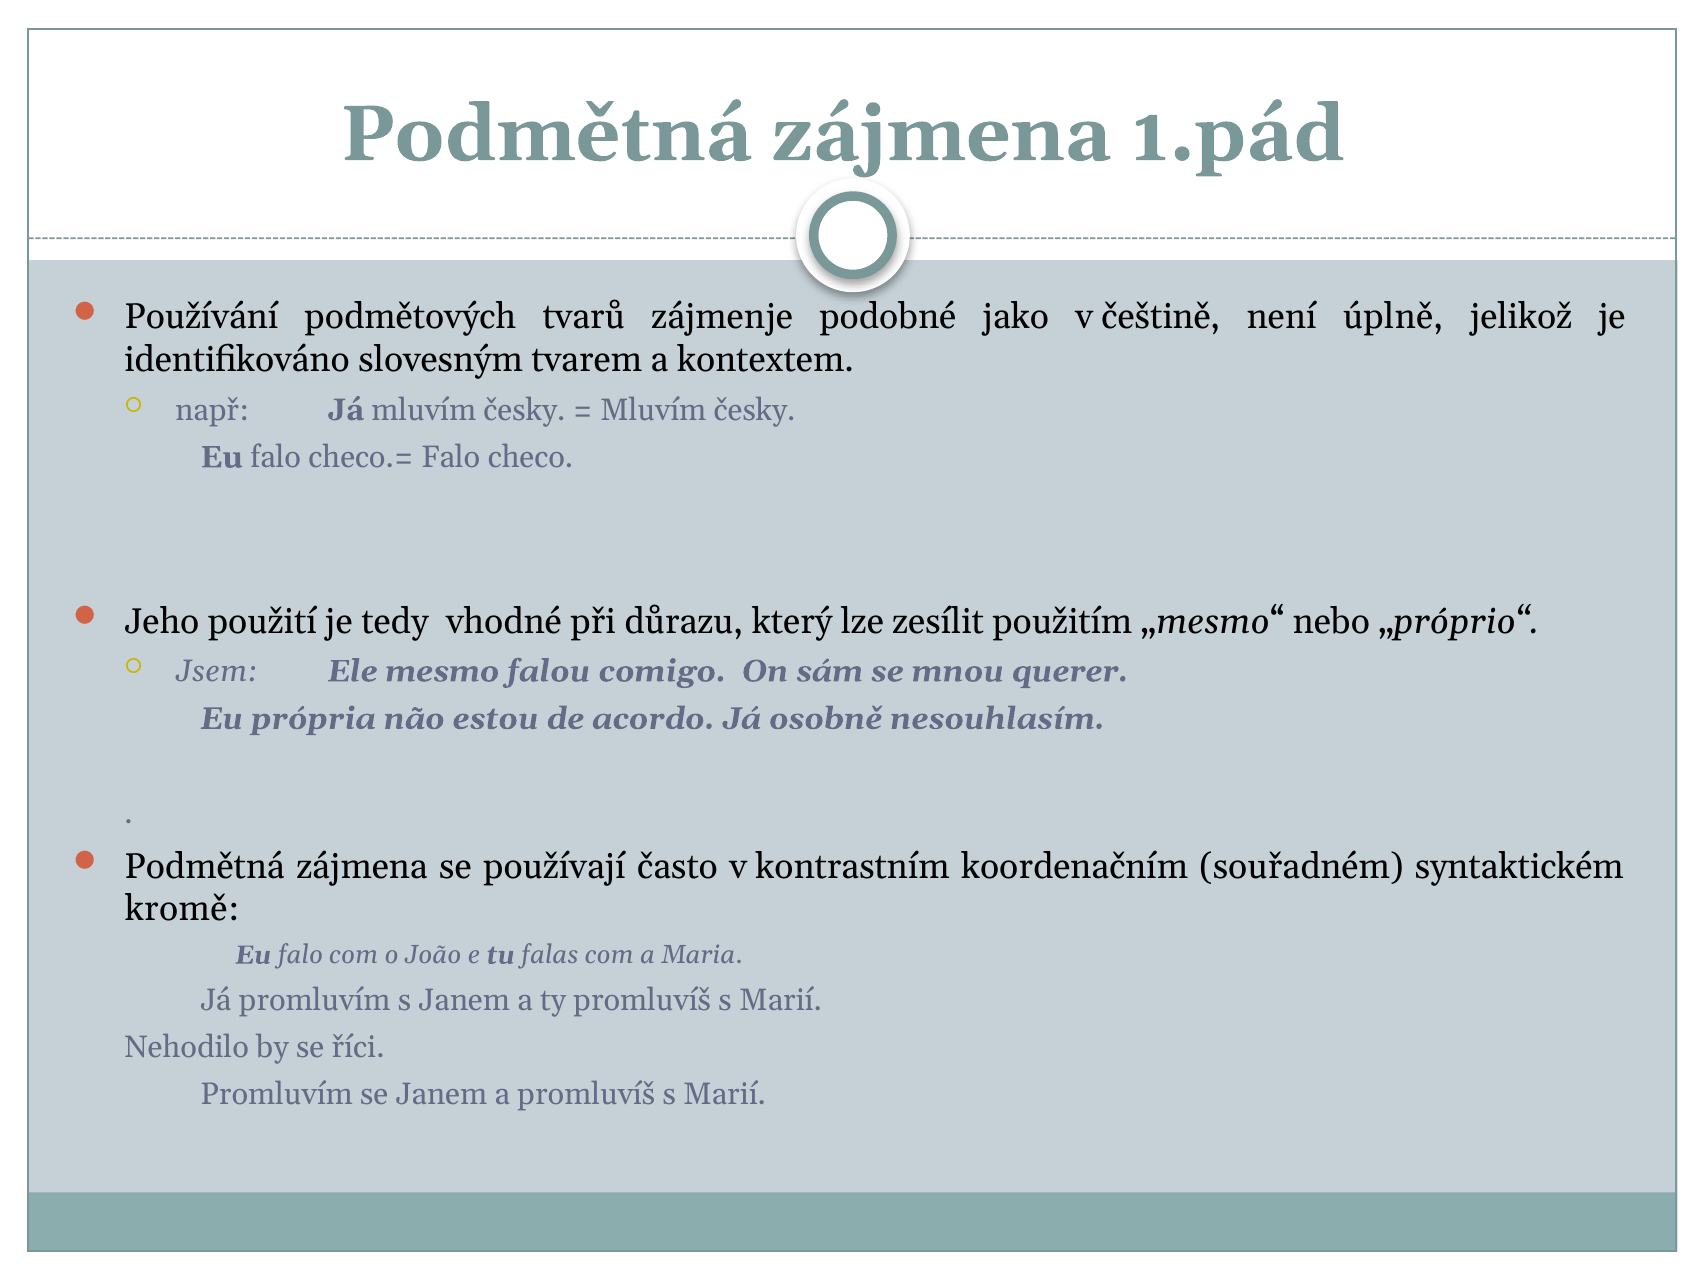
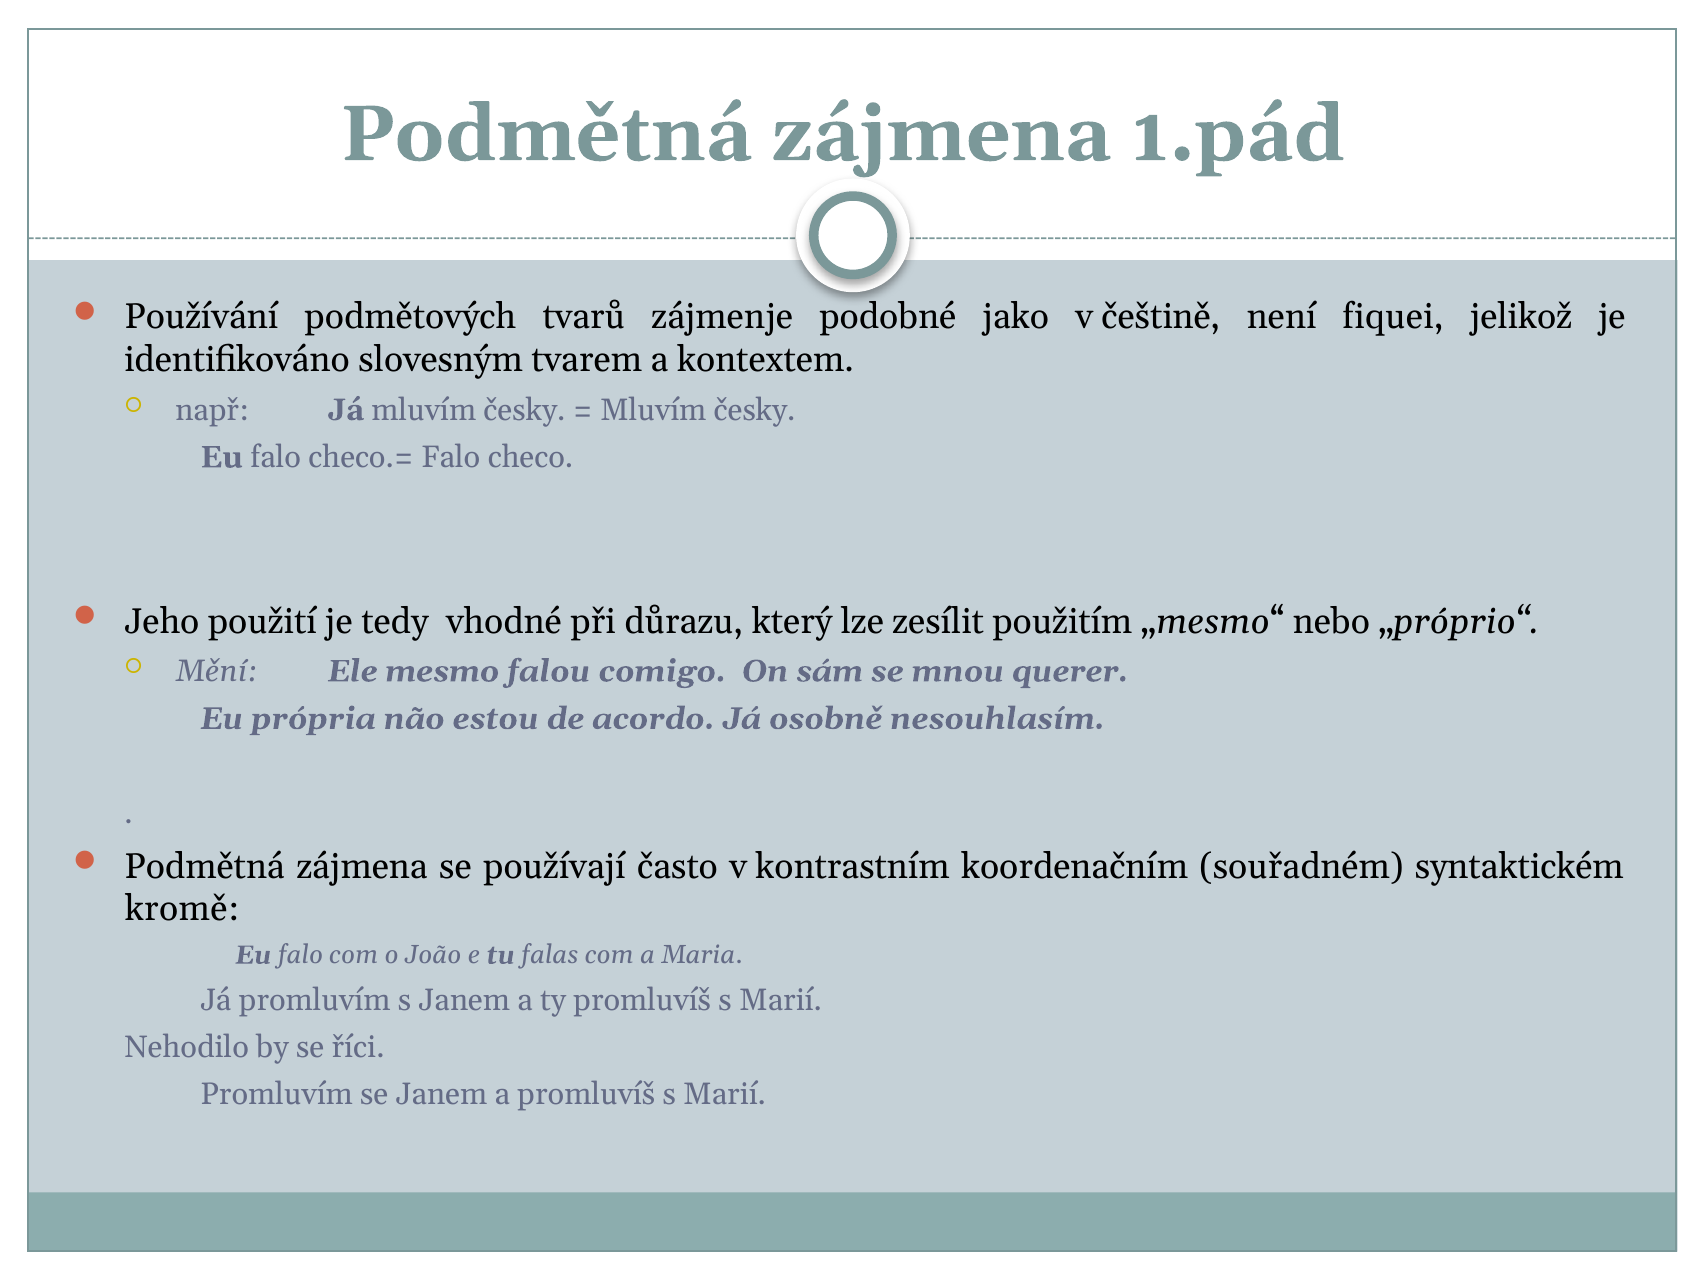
úplně: úplně -> fiquei (1393, 317)
Jsem: Jsem -> Mění (218, 671)
